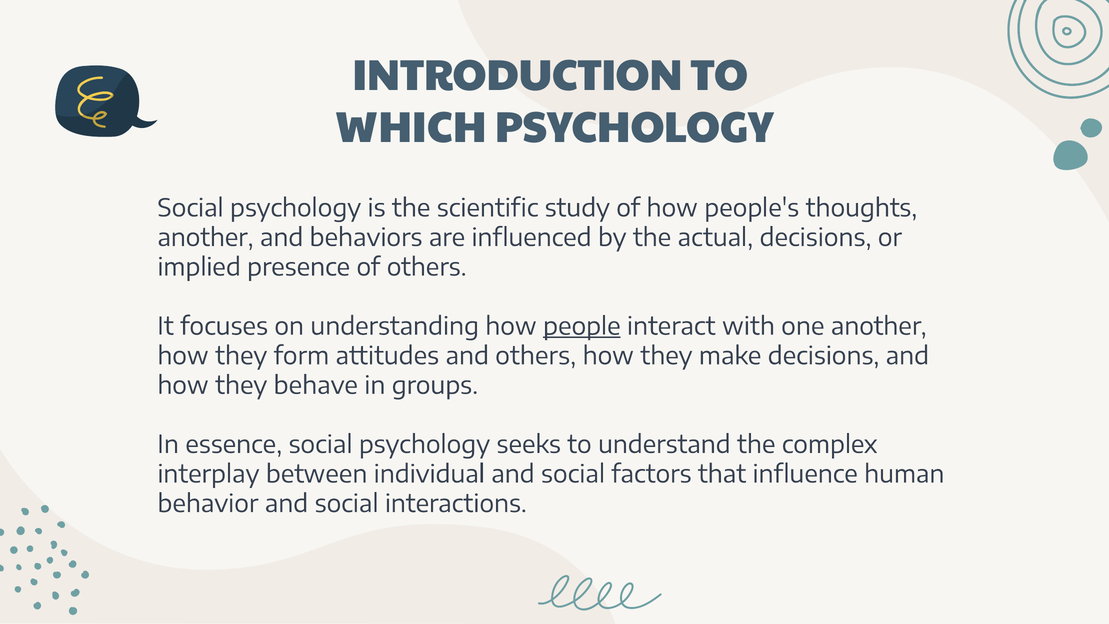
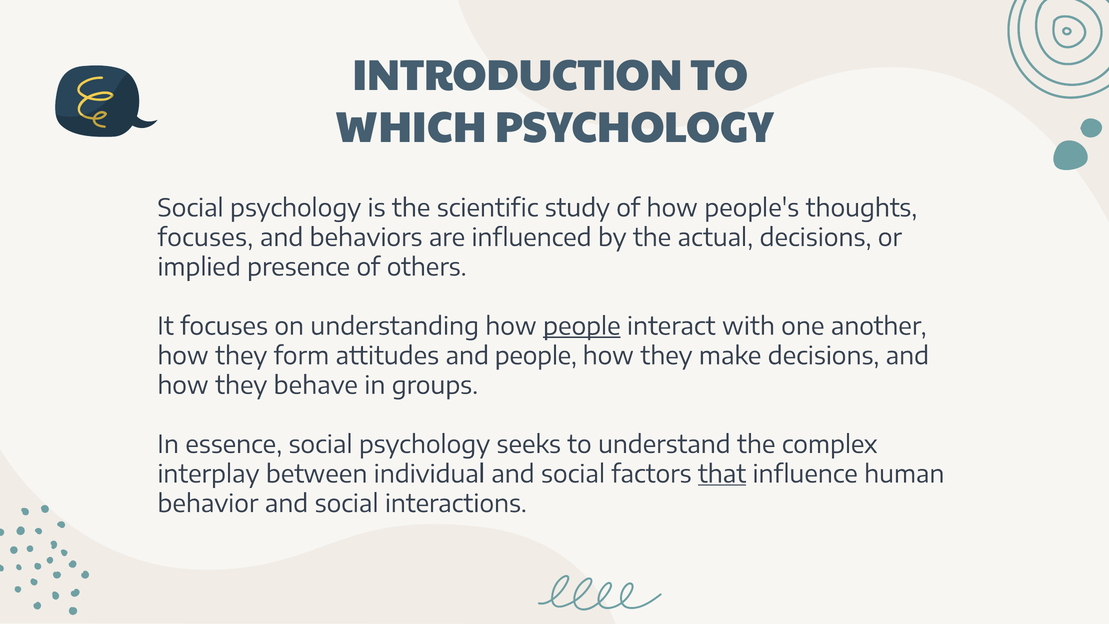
another: another -> focuses (205, 238)
and others: others -> people (536, 356)
that underline: none -> present (722, 474)
